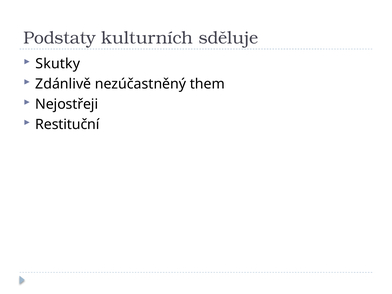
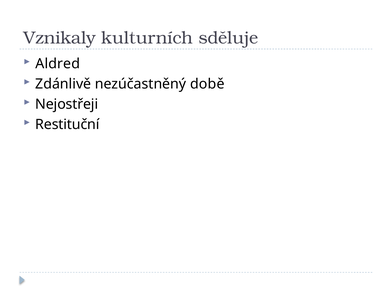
Podstaty: Podstaty -> Vznikaly (60, 38)
Skutky: Skutky -> Aldred (58, 64)
them: them -> době (207, 84)
